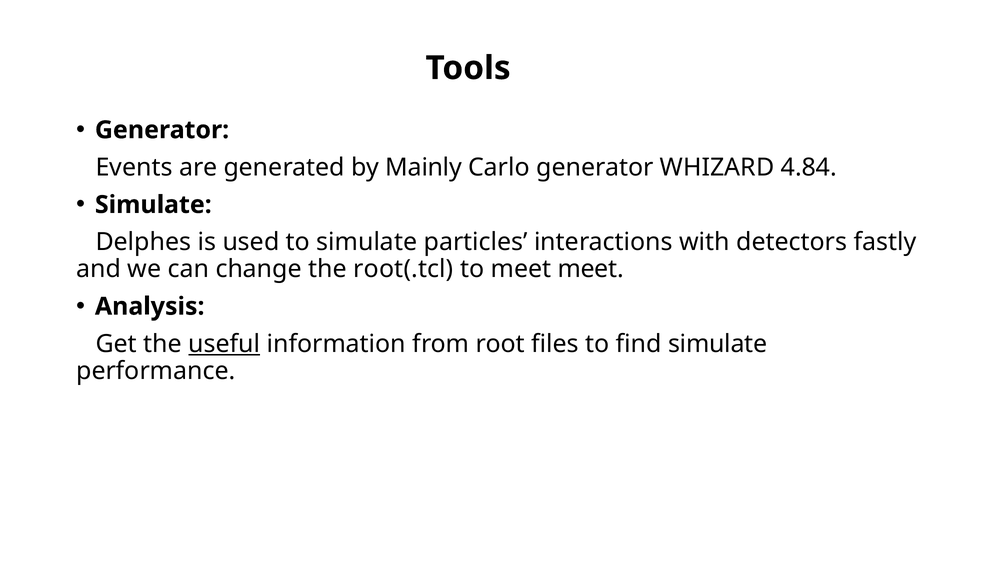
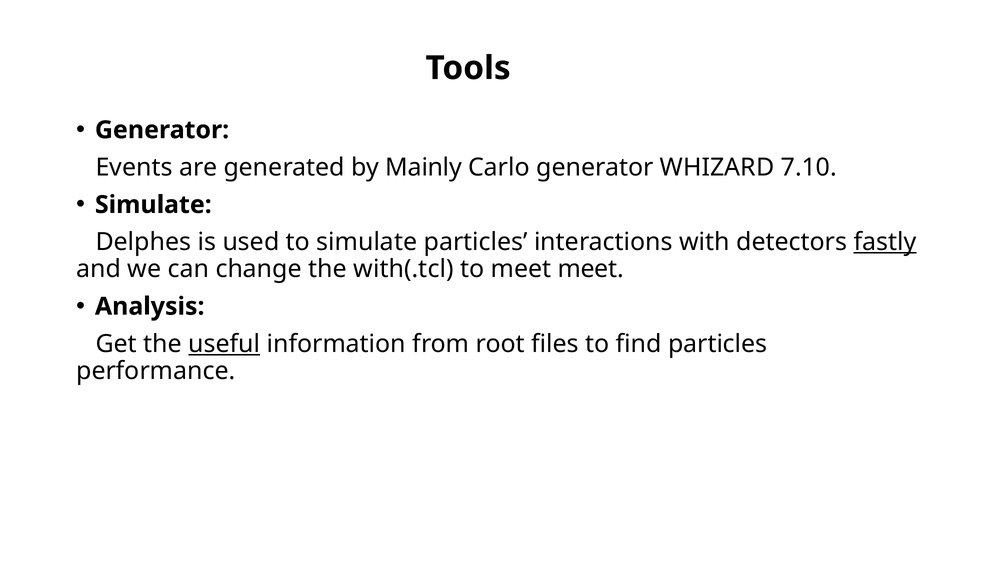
4.84: 4.84 -> 7.10 (809, 167)
fastly underline: none -> present (885, 242)
root(.tcl: root(.tcl -> with(.tcl (403, 269)
find simulate: simulate -> particles (718, 344)
